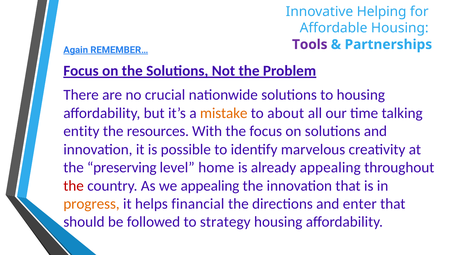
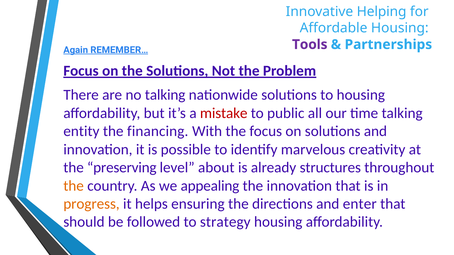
no crucial: crucial -> talking (165, 95)
mistake colour: orange -> red (224, 113)
about: about -> public (286, 113)
resources: resources -> financing (158, 131)
home: home -> about (216, 168)
already appealing: appealing -> structures (330, 168)
the colour: red -> orange (74, 186)
financial: financial -> ensuring (198, 204)
